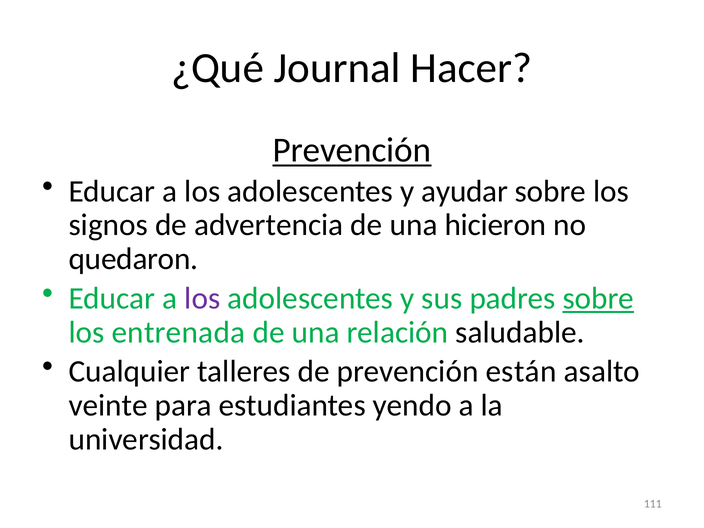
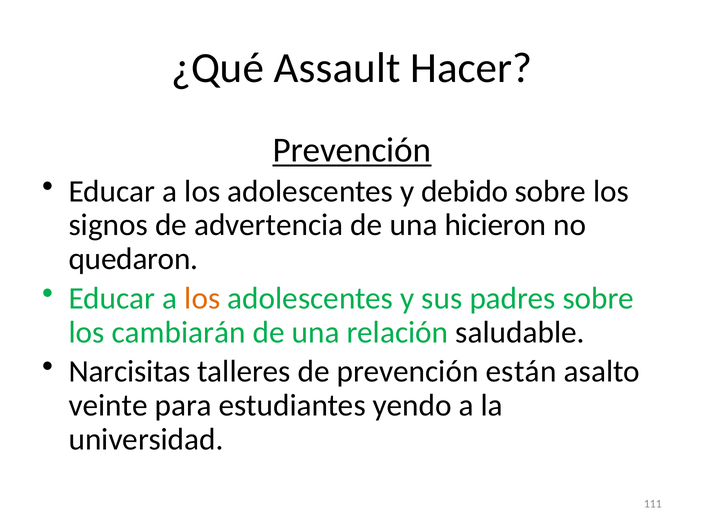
Journal: Journal -> Assault (337, 68)
ayudar: ayudar -> debido (465, 191)
los colour: purple -> orange (202, 298)
sobre underline: present -> none (598, 298)
entrenada: entrenada -> cambiarán (179, 332)
Cualquier: Cualquier -> Narcisitas (130, 372)
